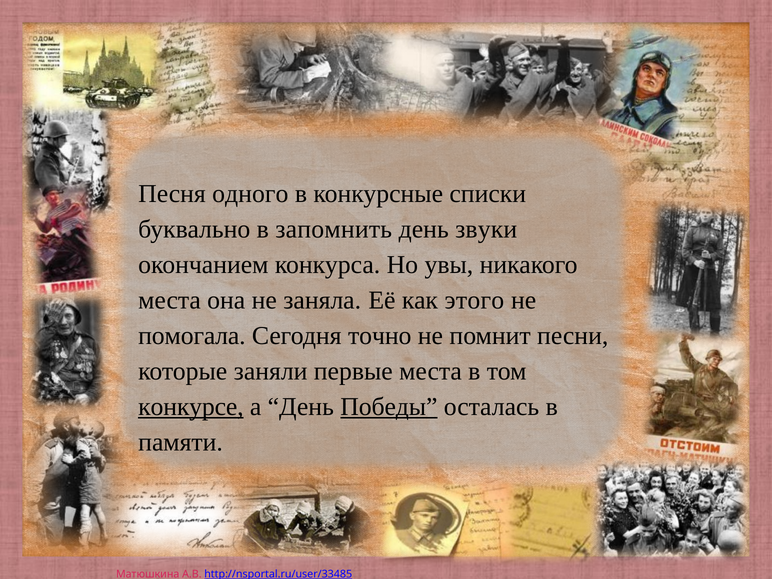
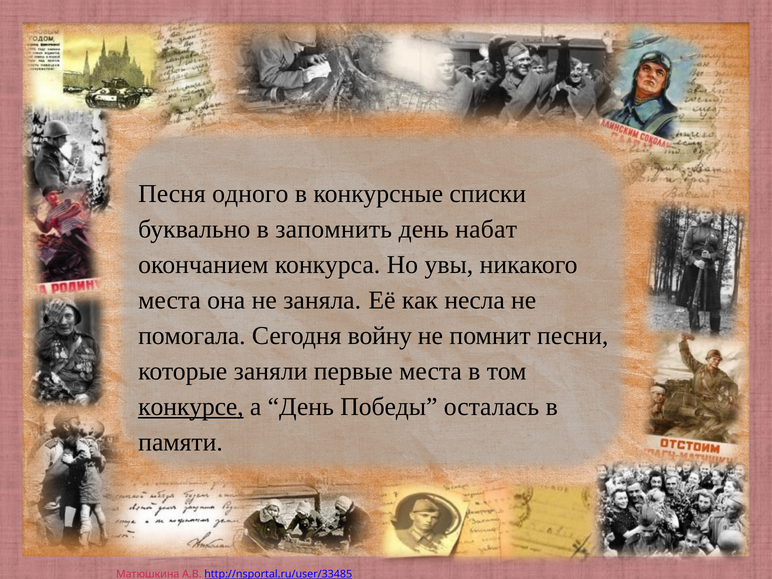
звуки: звуки -> набат (486, 229)
этого: этого -> несла (475, 300)
точно: точно -> войну (380, 336)
Победы underline: present -> none (389, 407)
